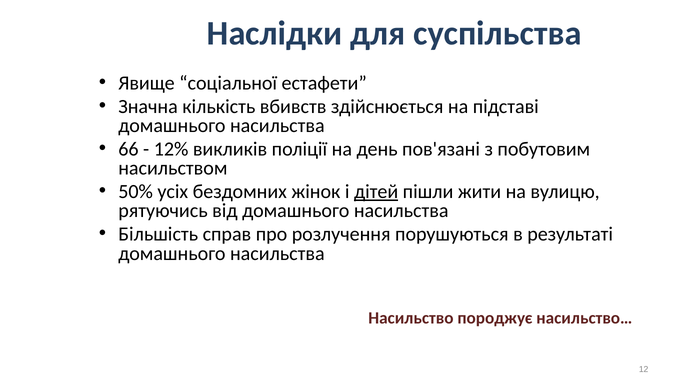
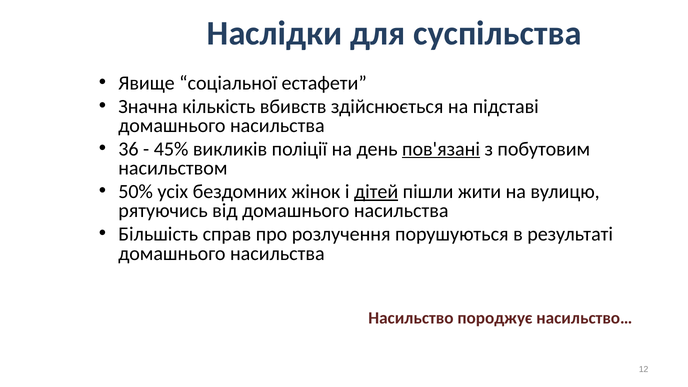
66: 66 -> 36 (128, 149)
12%: 12% -> 45% (171, 149)
пов'язані underline: none -> present (441, 149)
